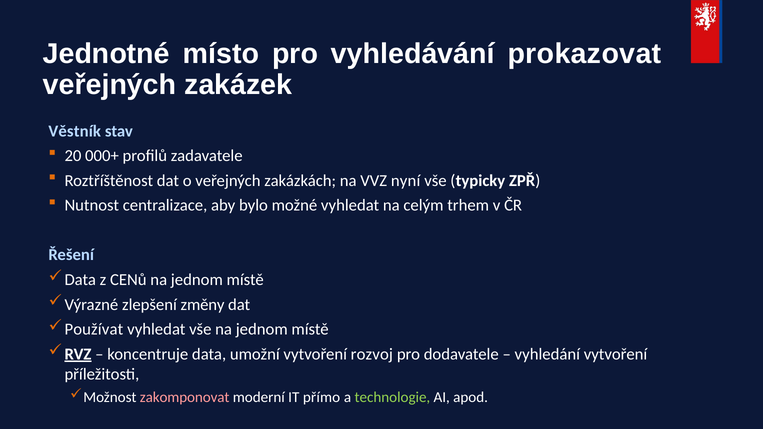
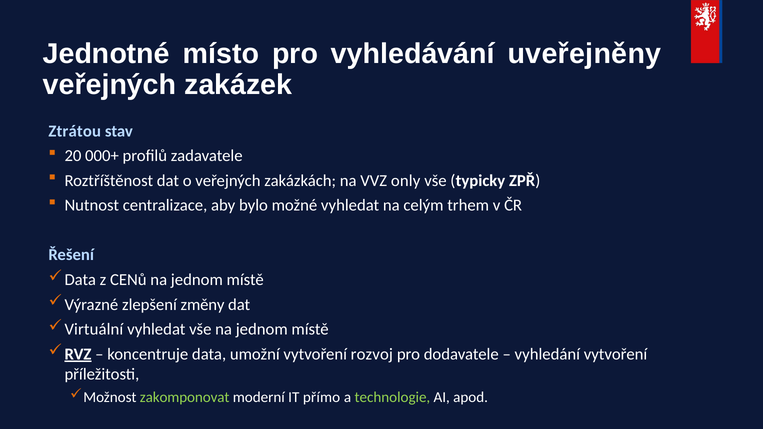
prokazovat: prokazovat -> uveřejněny (584, 54)
Věstník: Věstník -> Ztrátou (75, 131)
nyní: nyní -> only (406, 181)
Používat: Používat -> Virtuální (94, 330)
zakomponovat colour: pink -> light green (185, 397)
